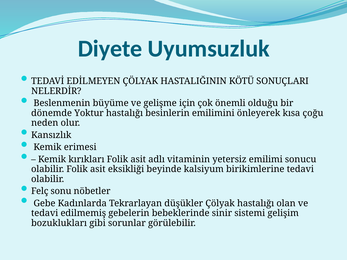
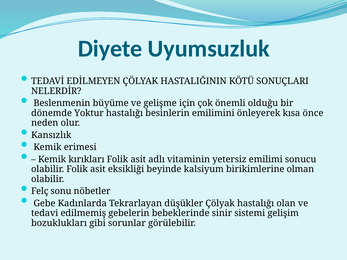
çoğu: çoğu -> önce (313, 113)
birikimlerine tedavi: tedavi -> olman (300, 169)
